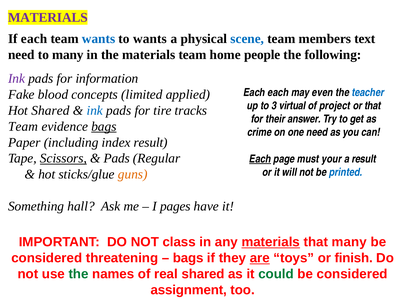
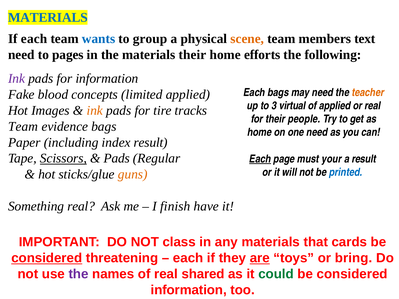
MATERIALS colour: purple -> blue (48, 18)
to wants: wants -> group (150, 39)
scene colour: blue -> orange (247, 39)
to many: many -> pages (68, 55)
materials team: team -> their (192, 55)
people: people -> efforts (262, 55)
Each each: each -> bags (278, 93)
may even: even -> need (323, 93)
teacher colour: blue -> orange (368, 93)
of project: project -> applied (335, 106)
or that: that -> real (373, 106)
Hot Shared: Shared -> Images (50, 111)
ink colour: blue -> orange (95, 111)
answer: answer -> people (304, 119)
bags underline: present -> none (104, 127)
crime: crime -> home (259, 132)
Something hall: hall -> real (81, 206)
pages: pages -> finish (175, 206)
materials underline: present -> none (271, 242)
that many: many -> cards (349, 242)
considered underline: none -> present (47, 258)
bags: bags -> each (188, 258)
finish: finish -> bring (354, 258)
the colour: green -> purple (78, 274)
assignment: assignment -> information (189, 290)
